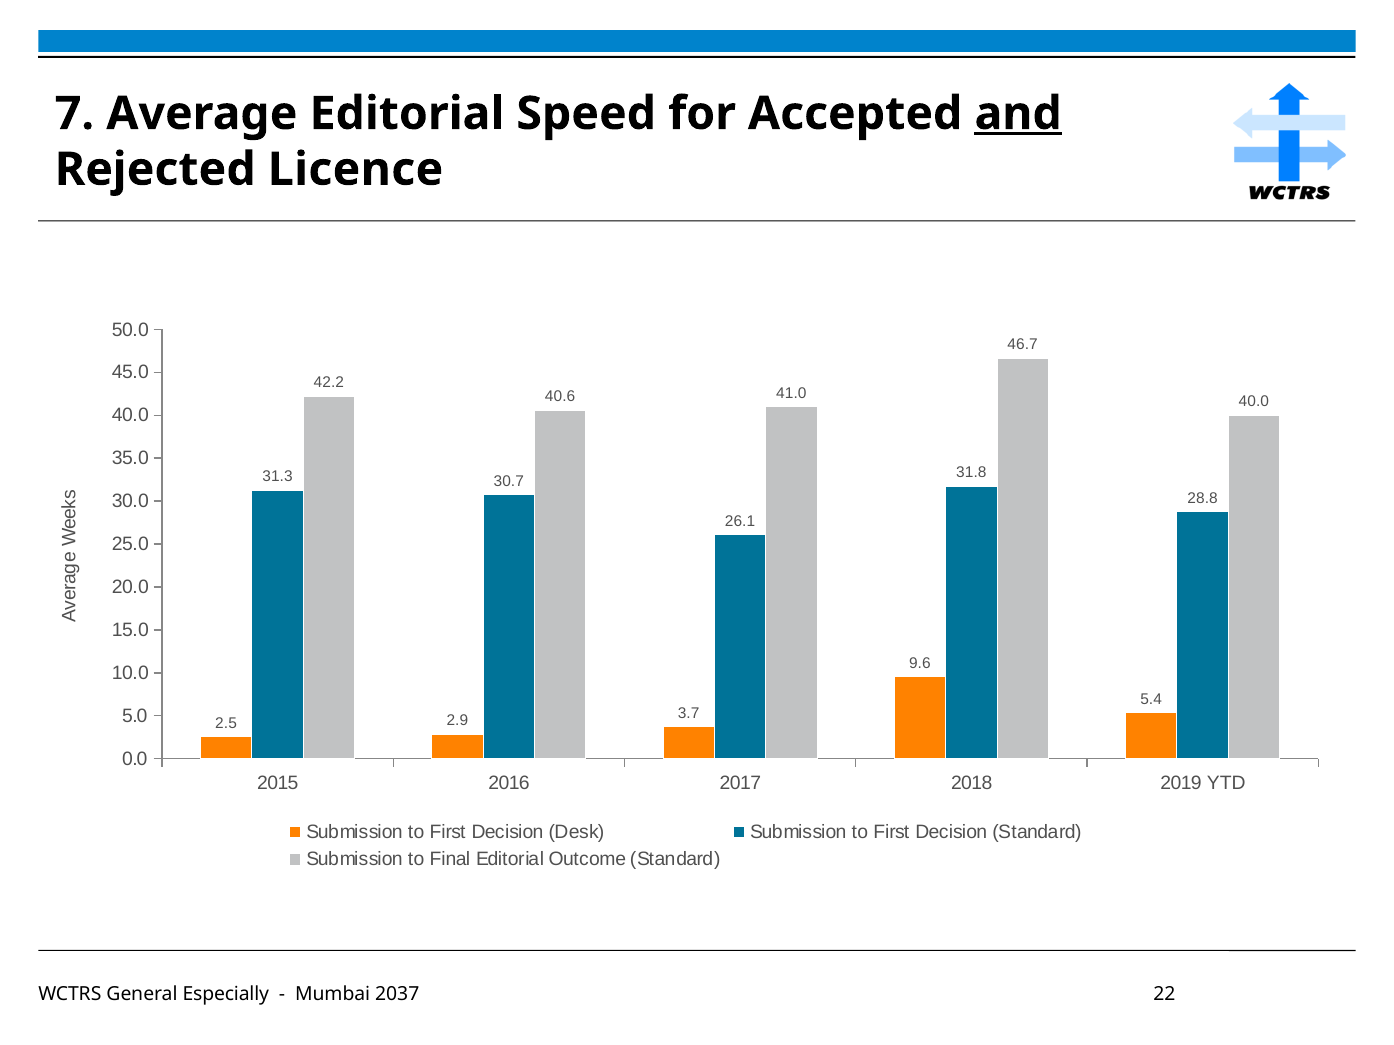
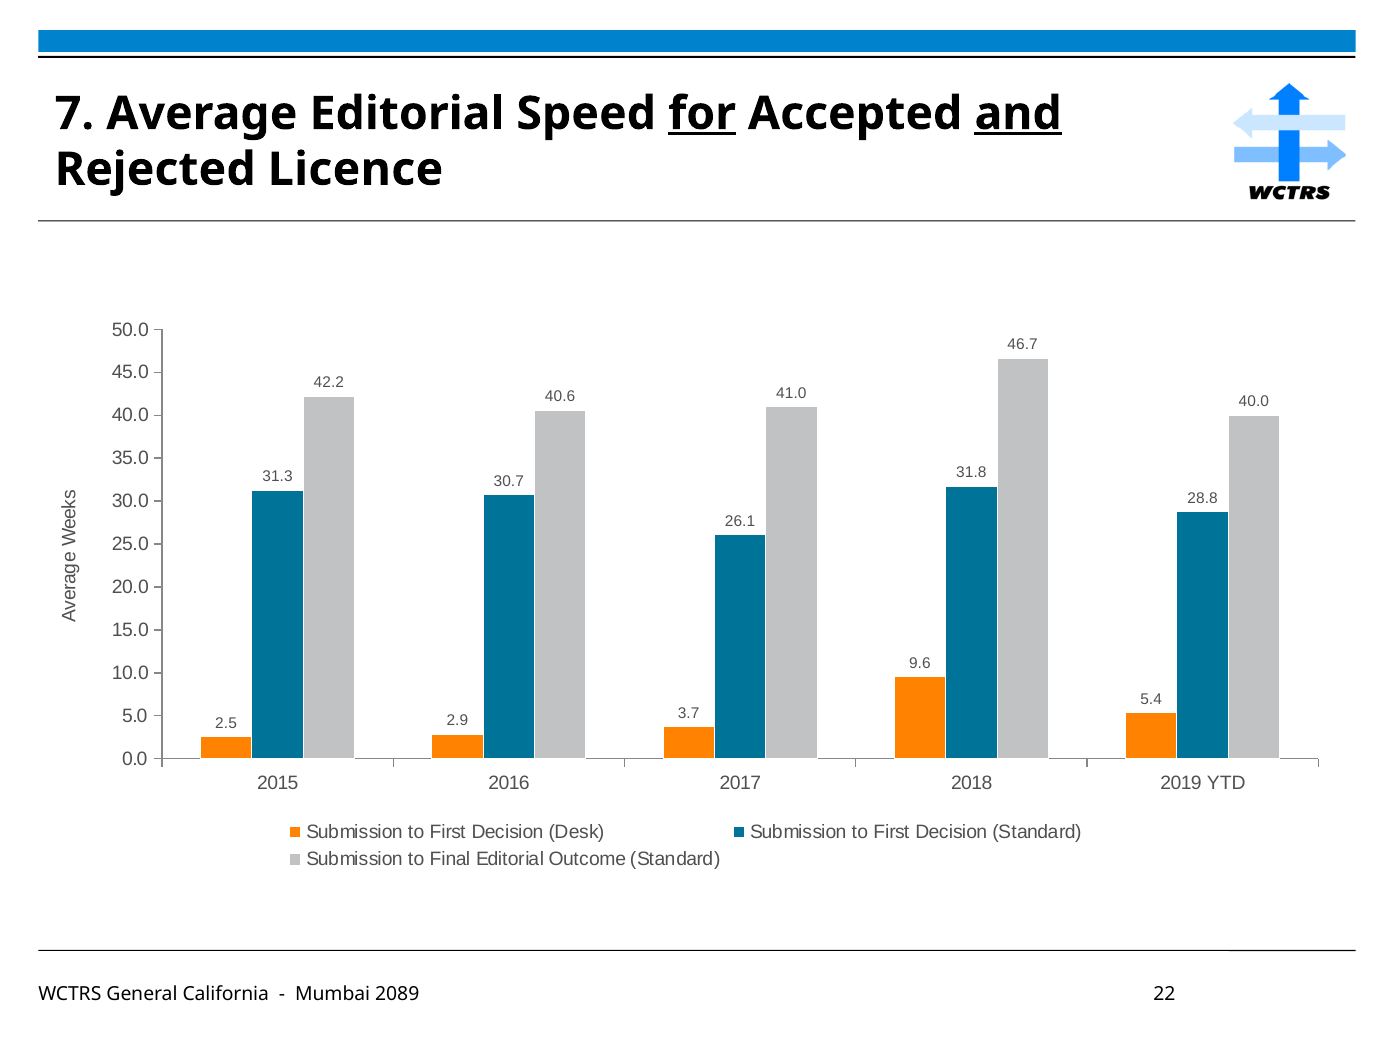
for underline: none -> present (702, 114)
Especially: Especially -> California (226, 994)
2037: 2037 -> 2089 (397, 994)
